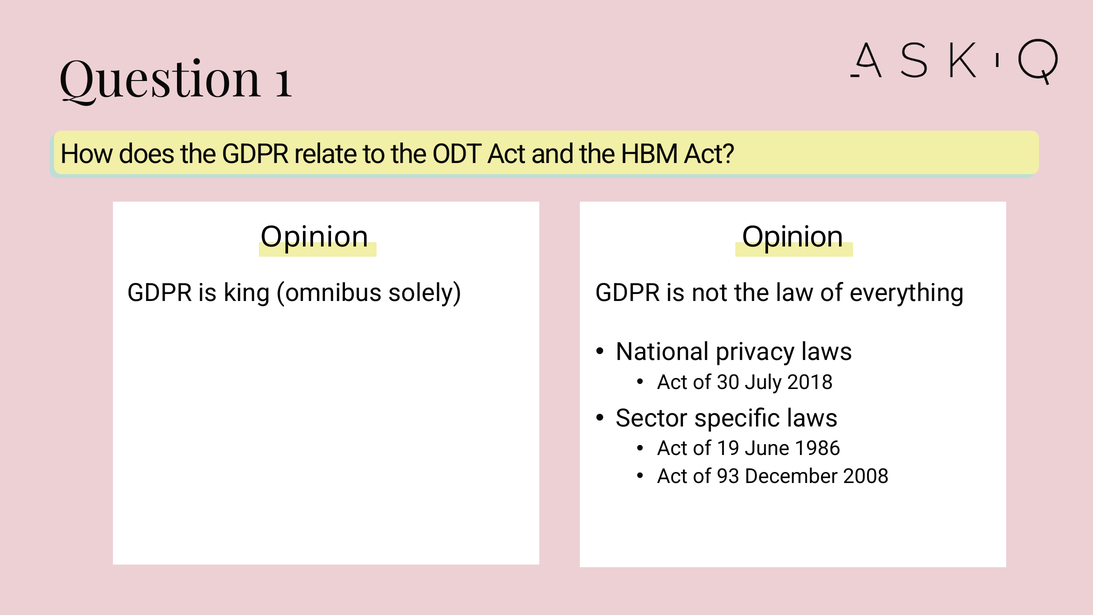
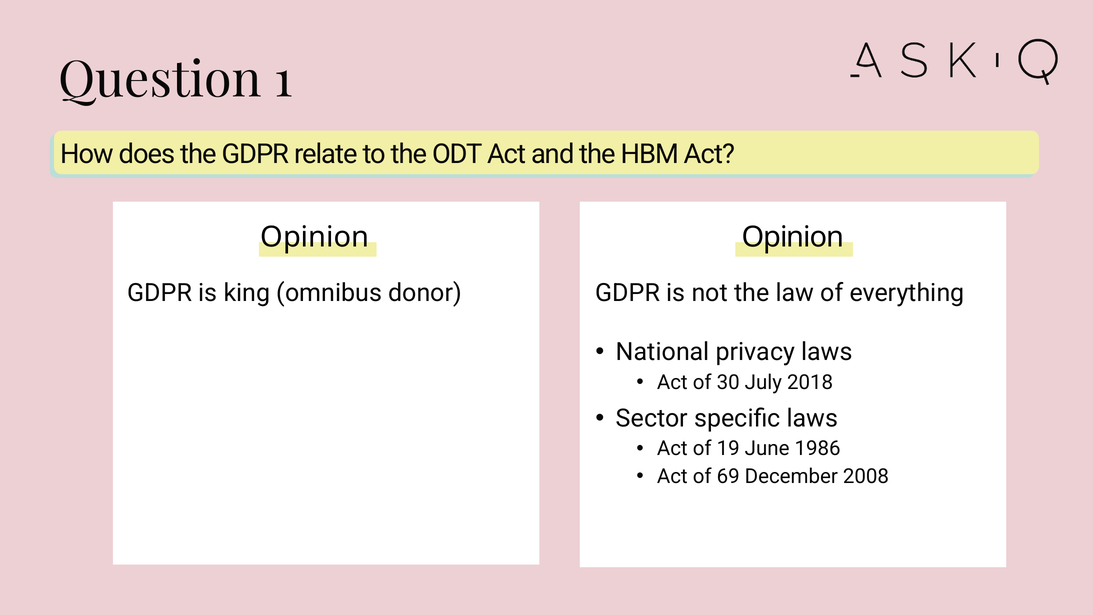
solely: solely -> donor (425, 293)
93: 93 -> 69 (728, 476)
